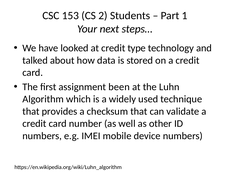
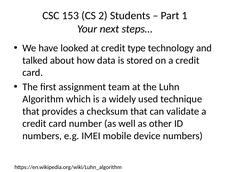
been: been -> team (119, 87)
